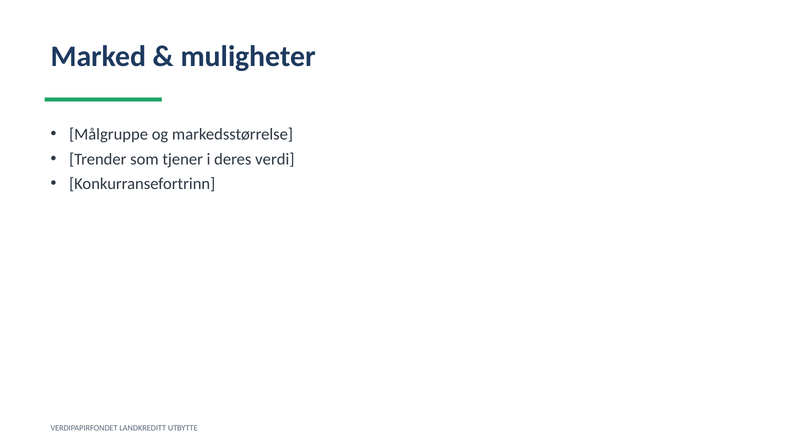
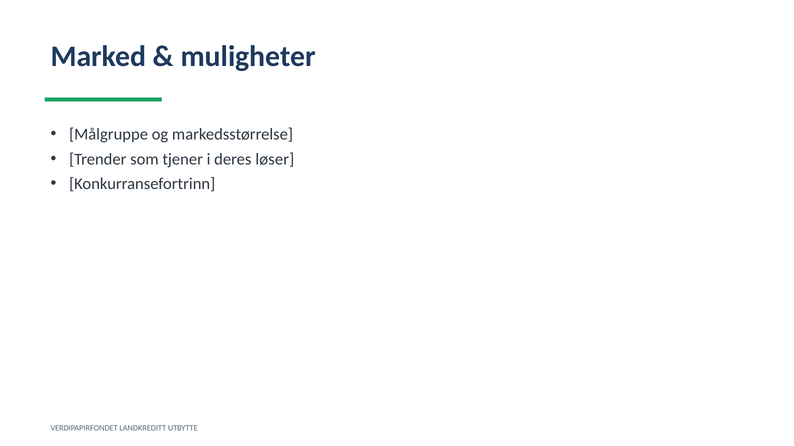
verdi: verdi -> løser (275, 159)
